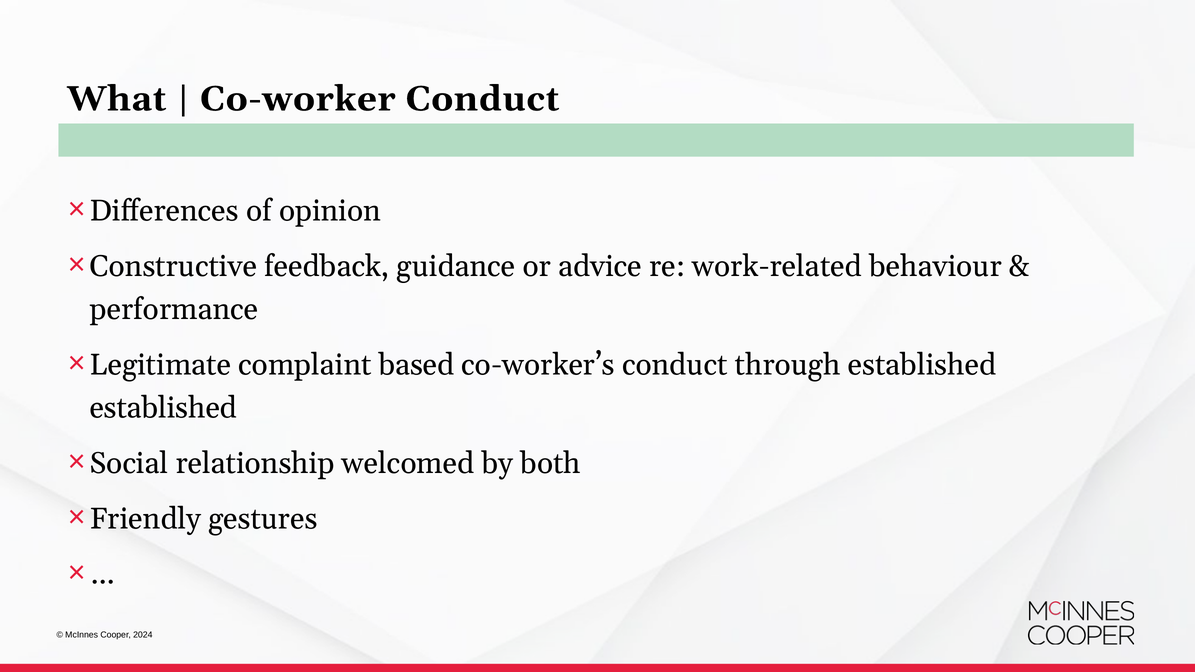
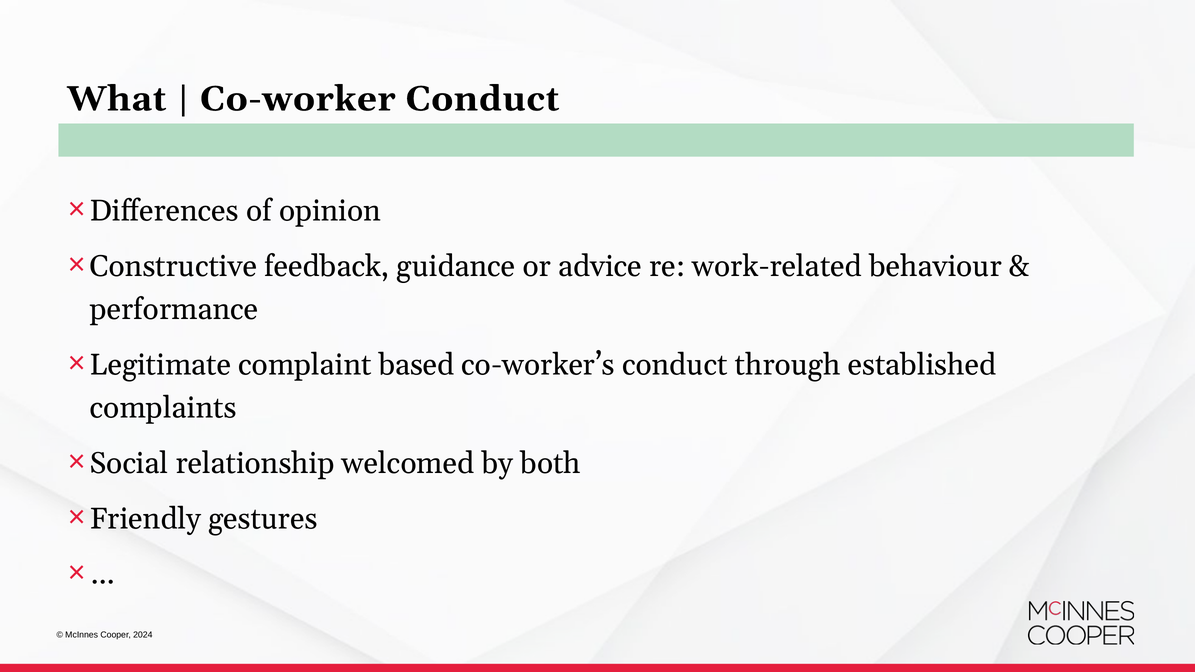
established: established -> complaints (163, 408)
